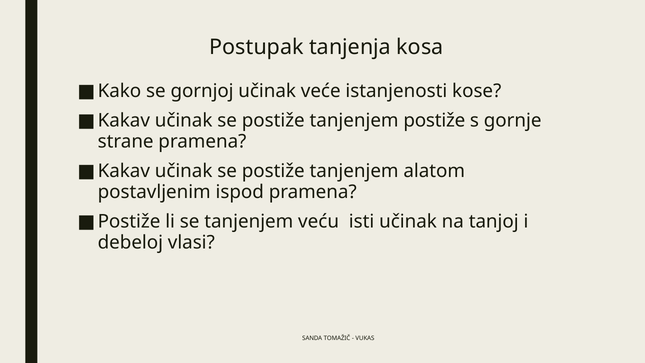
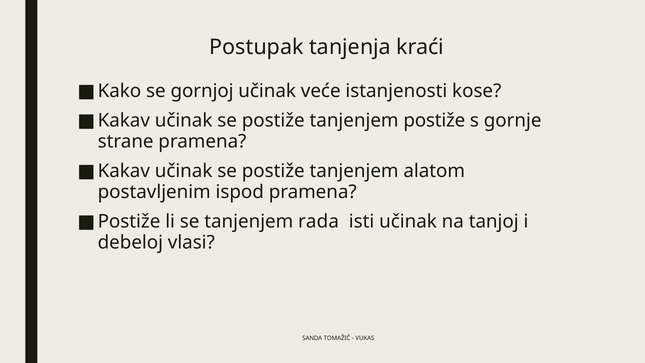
kosa: kosa -> kraći (420, 47)
veću: veću -> rada (319, 221)
